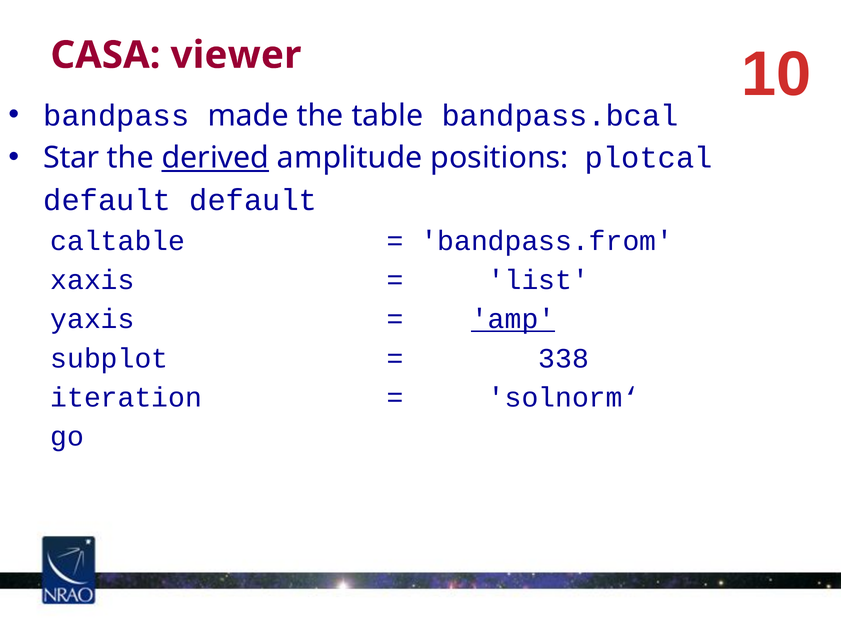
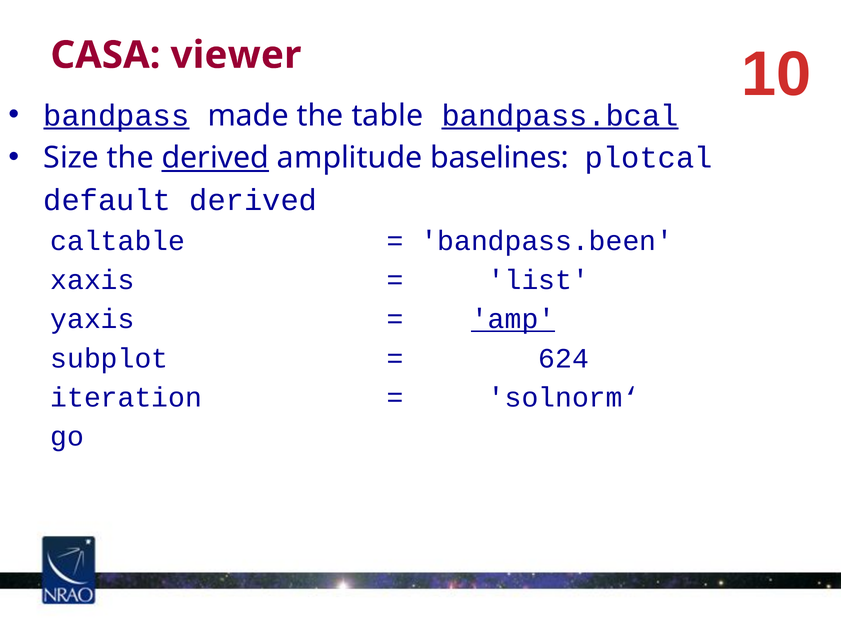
bandpass underline: none -> present (116, 116)
bandpass.bcal underline: none -> present (560, 116)
Star: Star -> Size (71, 158)
positions: positions -> baselines (500, 158)
default default: default -> derived (253, 201)
bandpass.from: bandpass.from -> bandpass.been (547, 241)
338: 338 -> 624 (564, 359)
